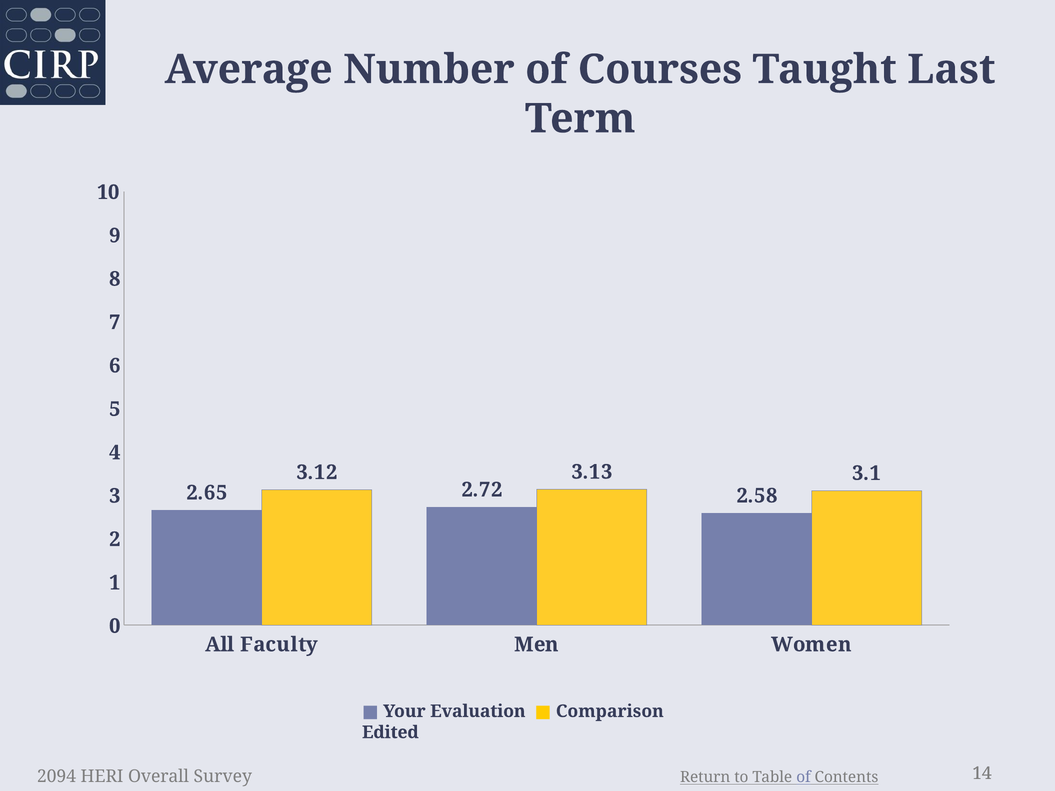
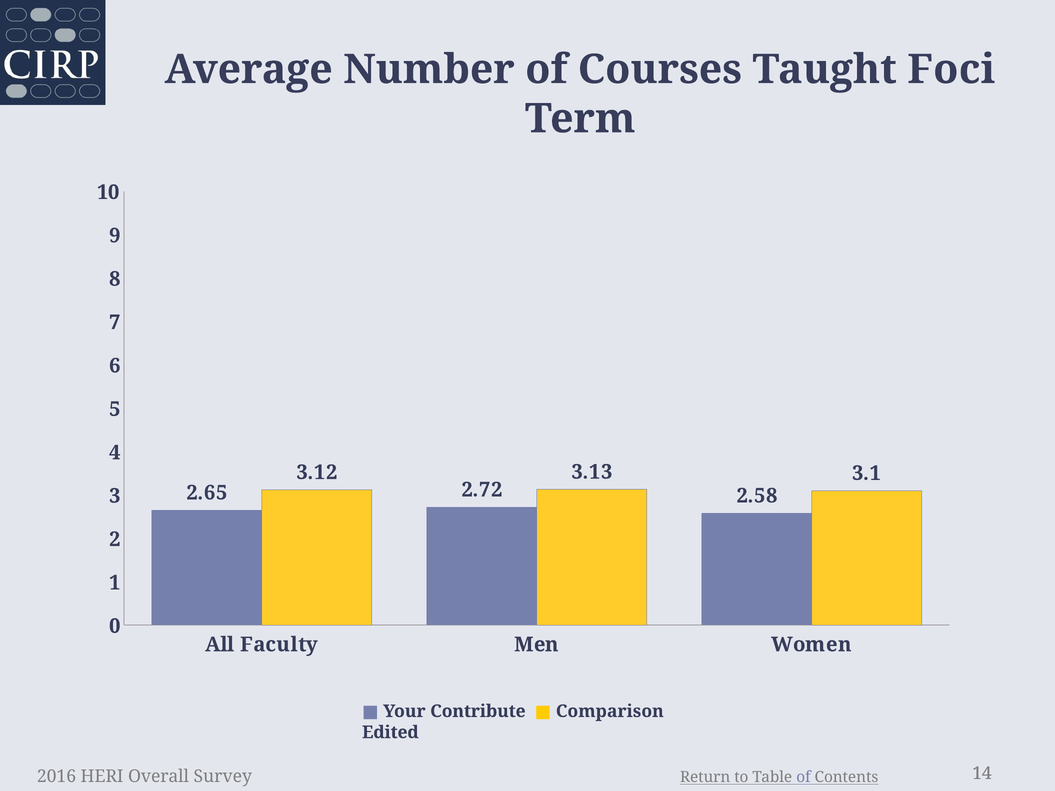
Last: Last -> Foci (951, 70)
Evaluation: Evaluation -> Contribute (478, 711)
2094: 2094 -> 2016 (57, 777)
